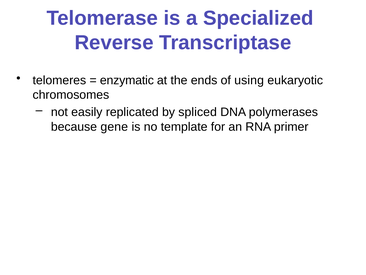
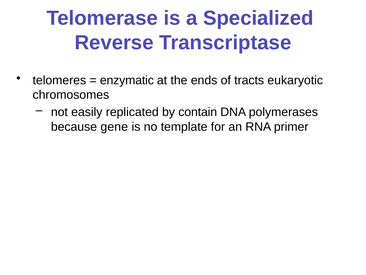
using: using -> tracts (249, 80)
spliced: spliced -> contain (198, 112)
